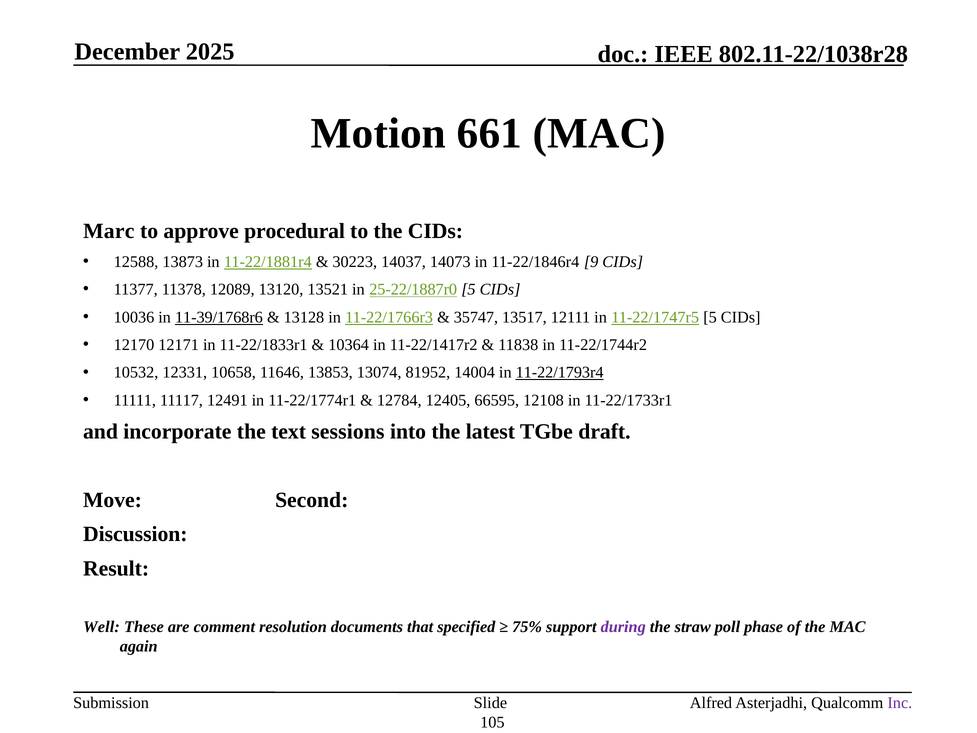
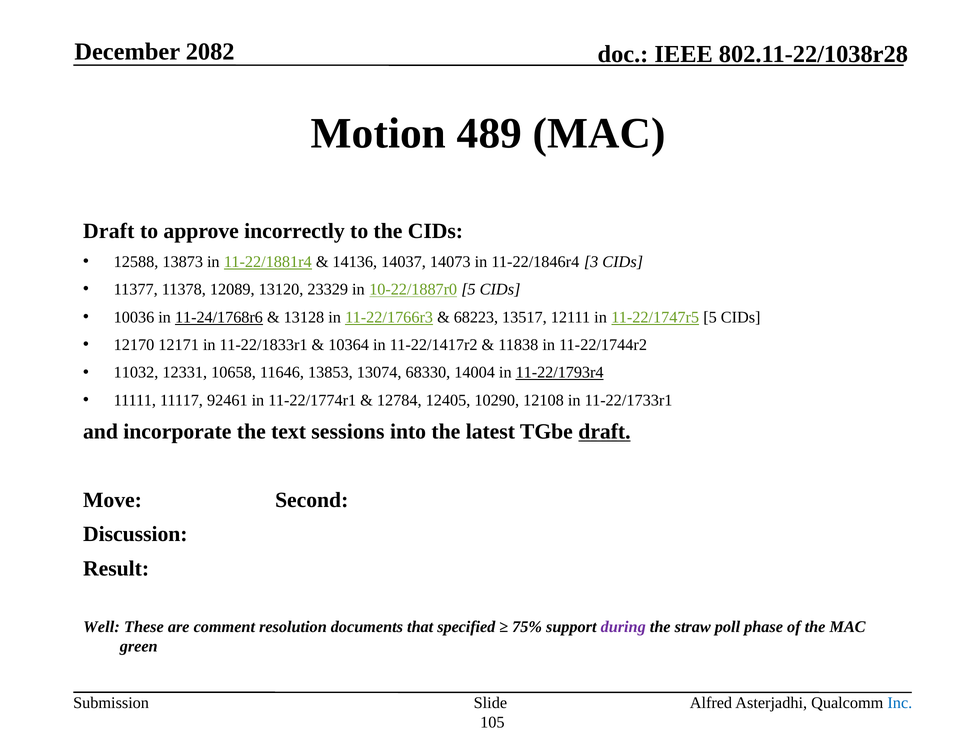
2025: 2025 -> 2082 (210, 52)
661: 661 -> 489 (489, 133)
Marc: Marc -> Draft (109, 231)
procedural: procedural -> incorrectly (294, 231)
30223: 30223 -> 14136 (355, 262)
9: 9 -> 3 (591, 262)
13521: 13521 -> 23329 (328, 289)
25-22/1887r0: 25-22/1887r0 -> 10-22/1887r0 (413, 289)
11-39/1768r6: 11-39/1768r6 -> 11-24/1768r6 (219, 317)
35747: 35747 -> 68223 (476, 317)
10532: 10532 -> 11032 (136, 372)
81952: 81952 -> 68330 (428, 372)
12491: 12491 -> 92461 (227, 400)
66595: 66595 -> 10290 (497, 400)
draft underline: none -> present (604, 431)
again: again -> green (139, 646)
Inc colour: purple -> blue (900, 703)
